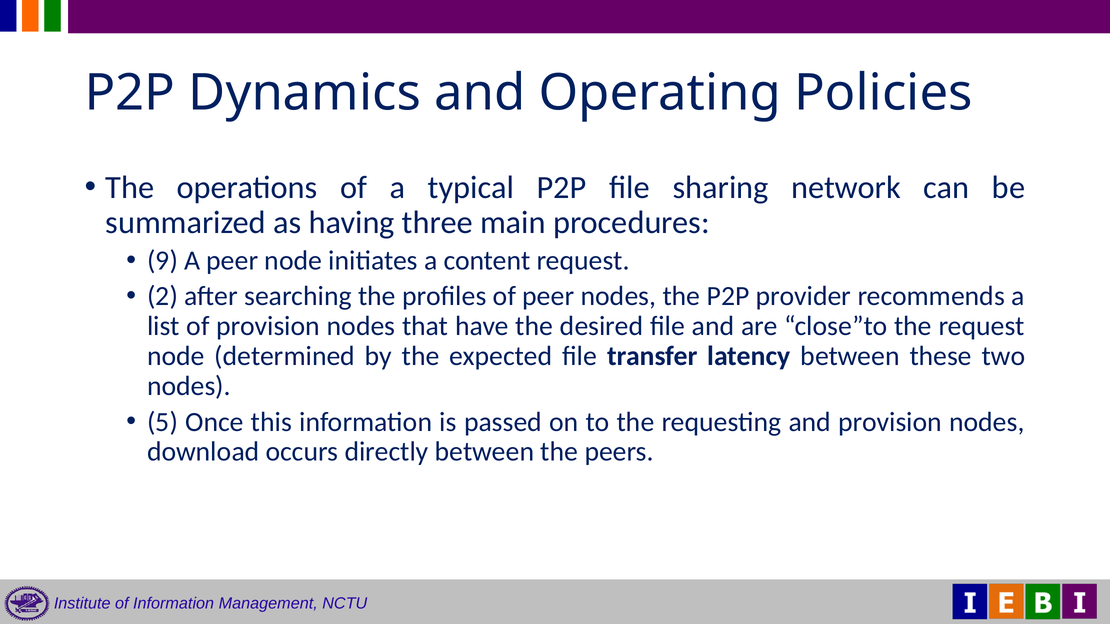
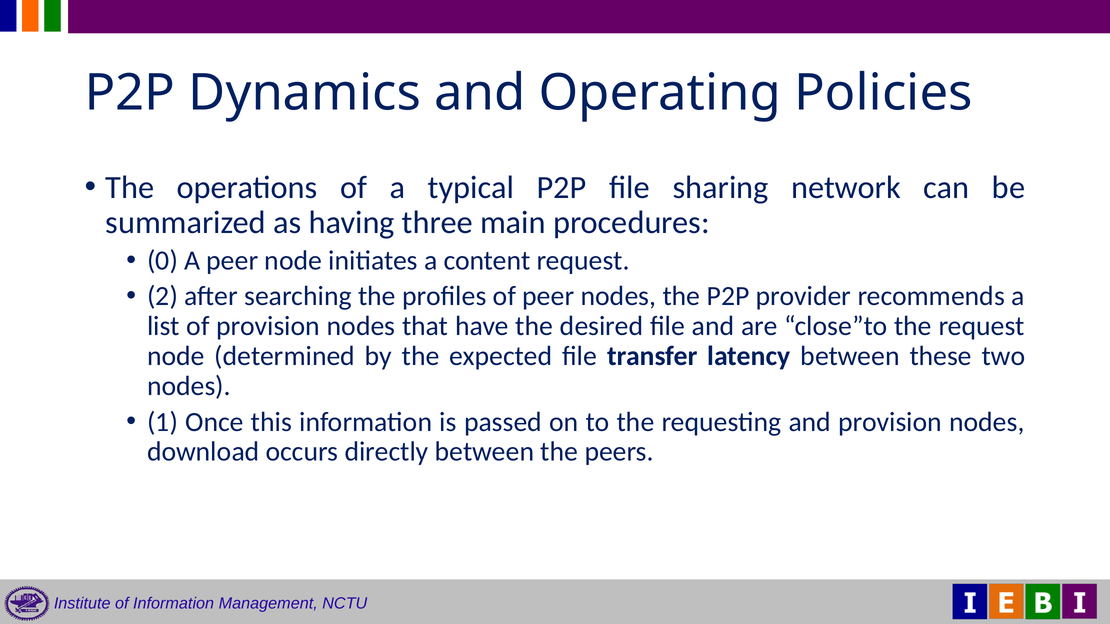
9: 9 -> 0 (162, 261)
5: 5 -> 1 (162, 422)
